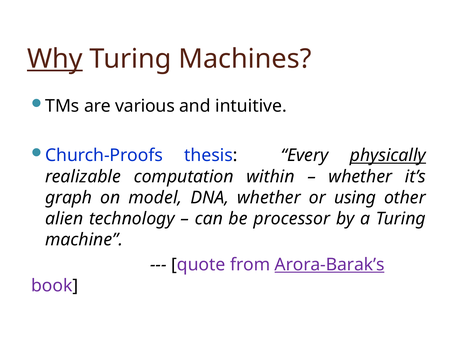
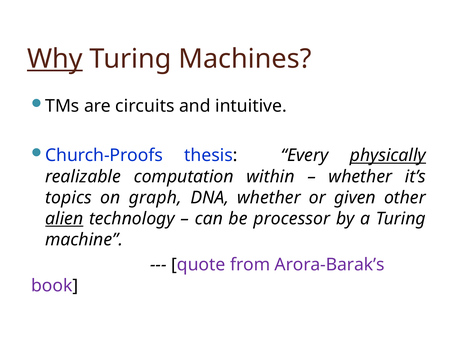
various: various -> circuits (145, 106)
graph: graph -> topics (69, 198)
model: model -> graph (155, 198)
using: using -> given (355, 198)
alien underline: none -> present (64, 219)
Arora-Barak’s underline: present -> none (330, 265)
